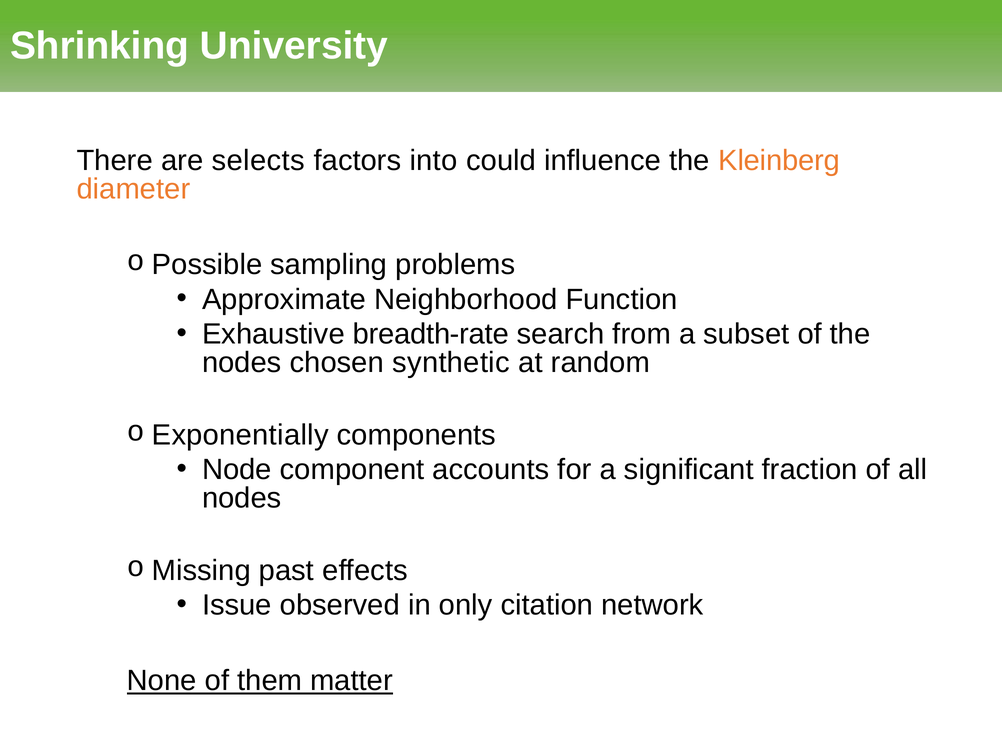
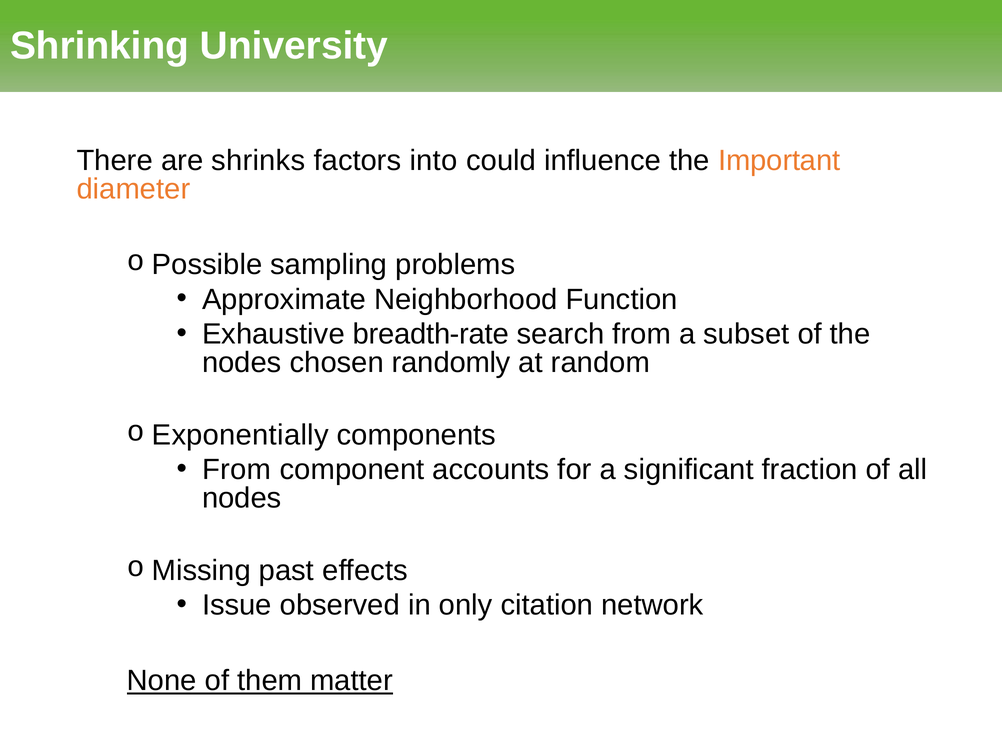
selects: selects -> shrinks (258, 161)
Kleinberg: Kleinberg -> Important (779, 161)
synthetic: synthetic -> randomly (451, 362)
Node: Node -> From (237, 469)
